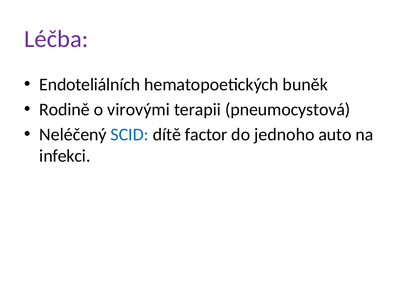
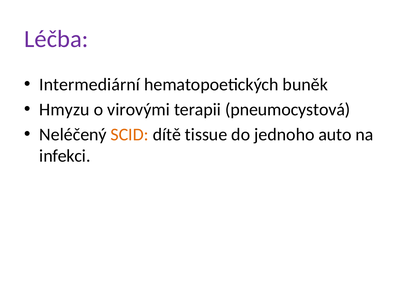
Endoteliálních: Endoteliálních -> Intermediární (90, 85)
Rodině: Rodině -> Hmyzu (64, 110)
SCID colour: blue -> orange (130, 135)
factor: factor -> tissue (206, 135)
